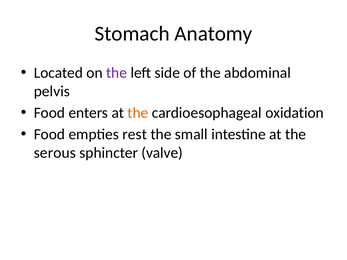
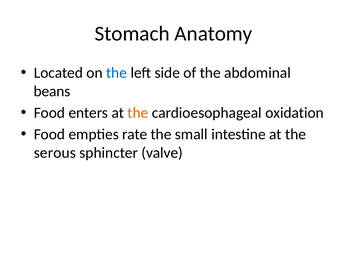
the colour: purple -> blue (117, 73)
pelvis: pelvis -> beans (52, 91)
rest: rest -> rate (135, 135)
